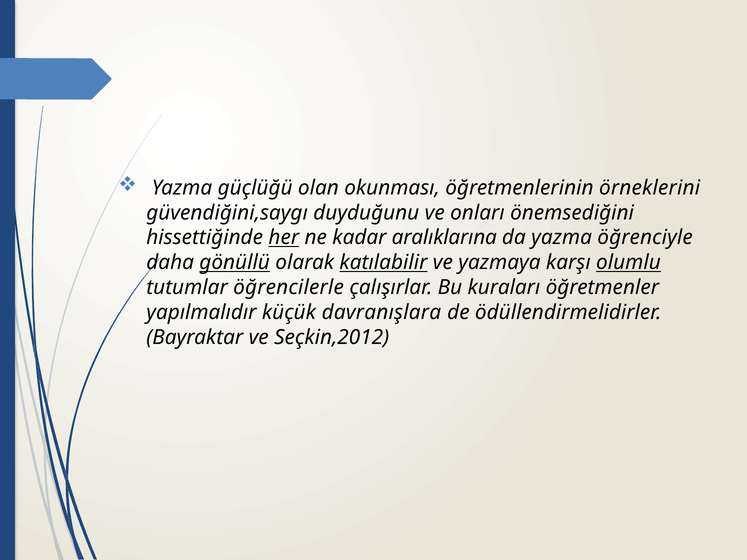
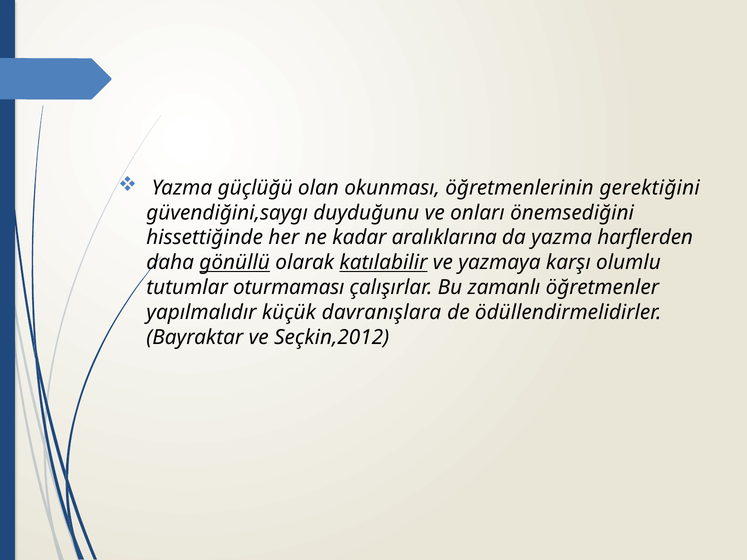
örneklerini: örneklerini -> gerektiğini (650, 188)
her underline: present -> none (284, 238)
öğrenciyle: öğrenciyle -> harflerden (645, 238)
olumlu underline: present -> none (628, 263)
öğrencilerle: öğrencilerle -> oturmaması (289, 288)
kuraları: kuraları -> zamanlı (504, 288)
